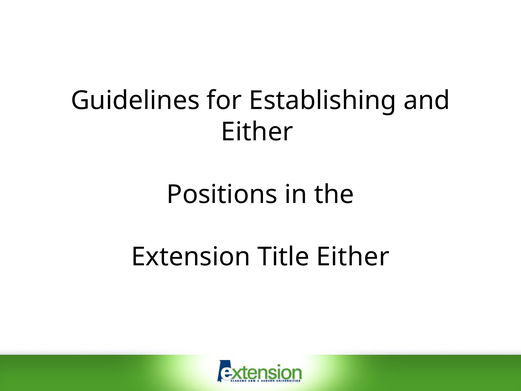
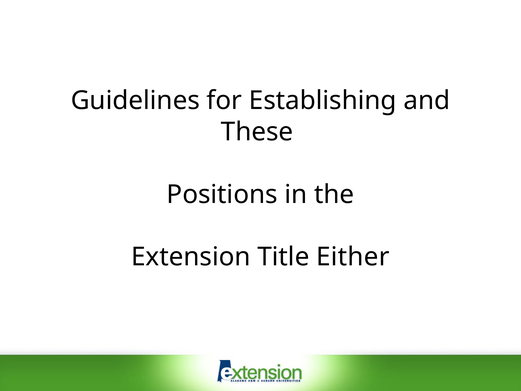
Either: Either -> These (257, 132)
